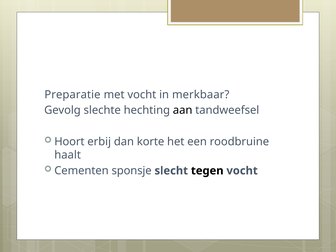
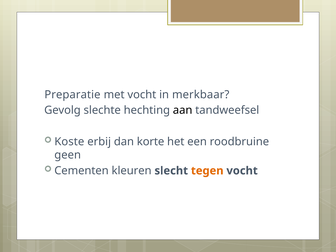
Hoort: Hoort -> Koste (69, 142)
haalt: haalt -> geen (68, 155)
sponsje: sponsje -> kleuren (132, 171)
tegen colour: black -> orange (207, 171)
